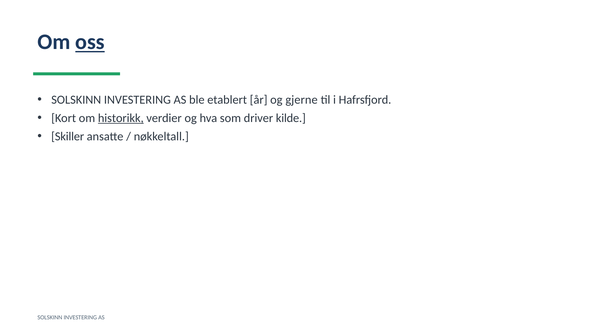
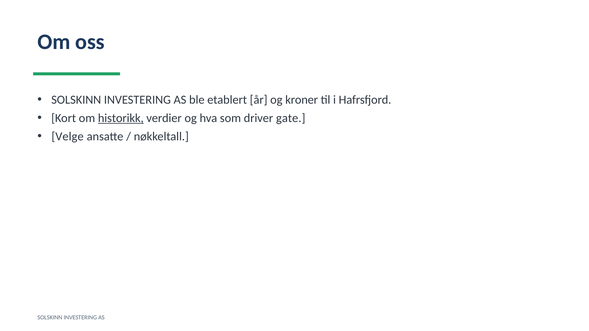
oss underline: present -> none (90, 42)
gjerne: gjerne -> kroner (302, 100)
kilde: kilde -> gate (291, 118)
Skiller: Skiller -> Velge (68, 137)
